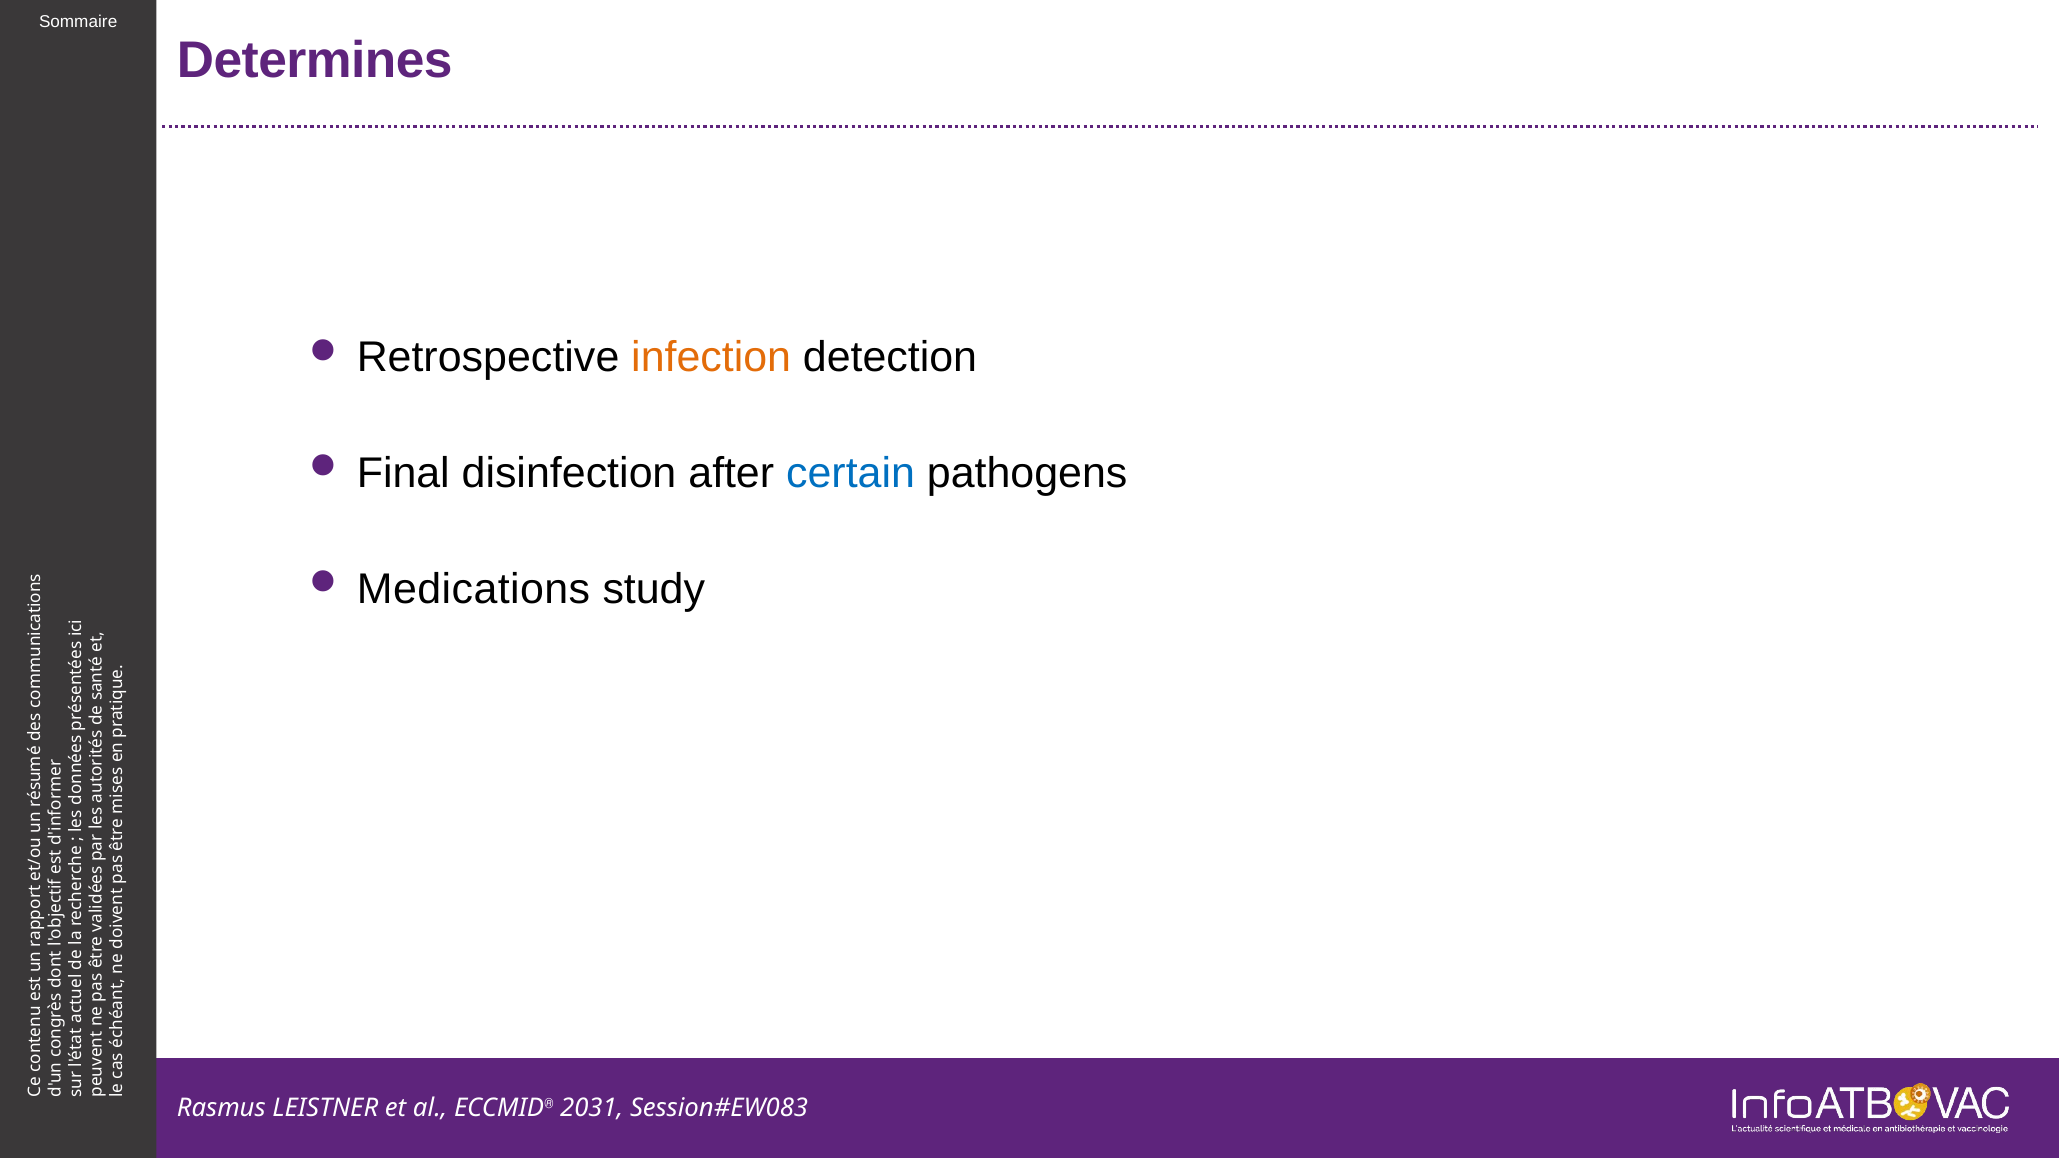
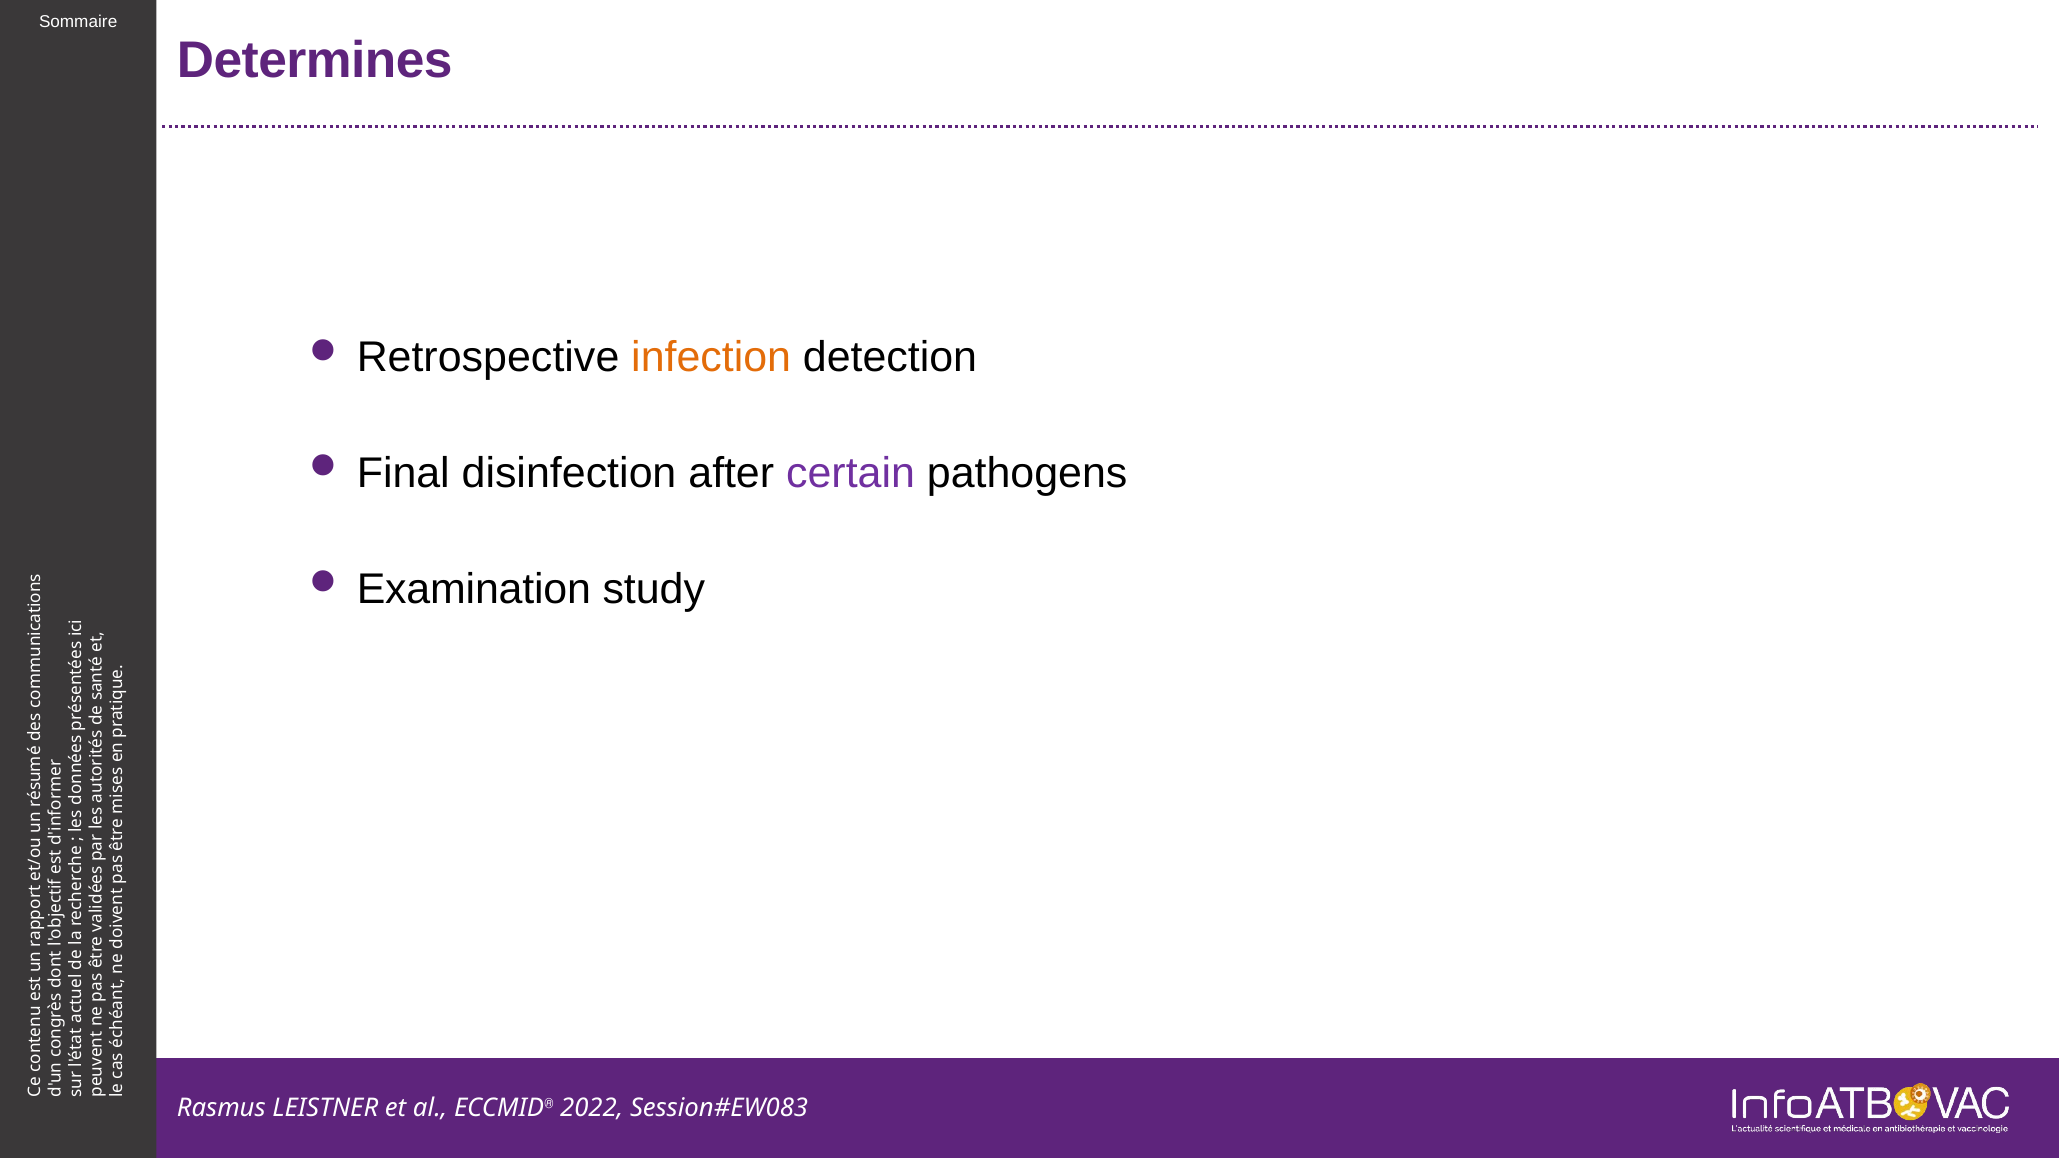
certain colour: blue -> purple (851, 473)
Medications: Medications -> Examination (474, 589)
2031: 2031 -> 2022 (592, 1108)
